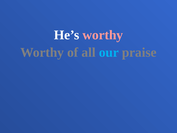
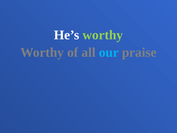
worthy colour: pink -> light green (103, 35)
